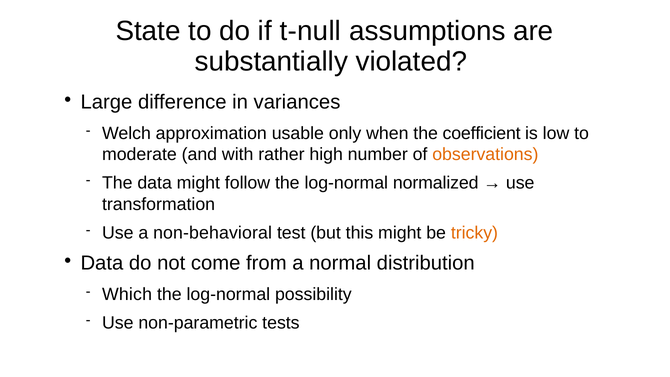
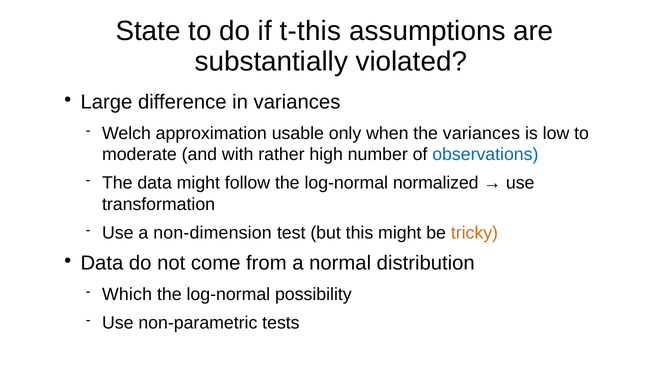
t-null: t-null -> t-this (310, 31)
the coefficient: coefficient -> variances (481, 133)
observations colour: orange -> blue (485, 155)
non-behavioral: non-behavioral -> non-dimension (213, 233)
